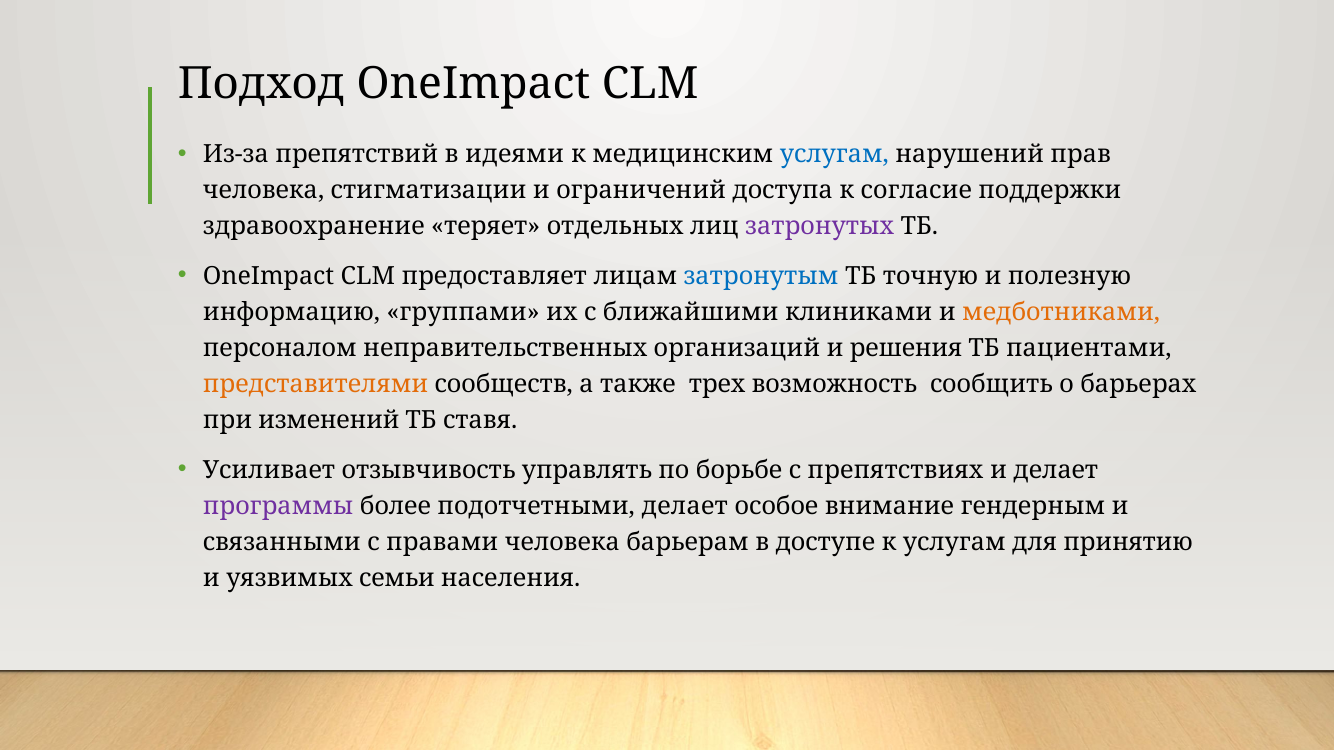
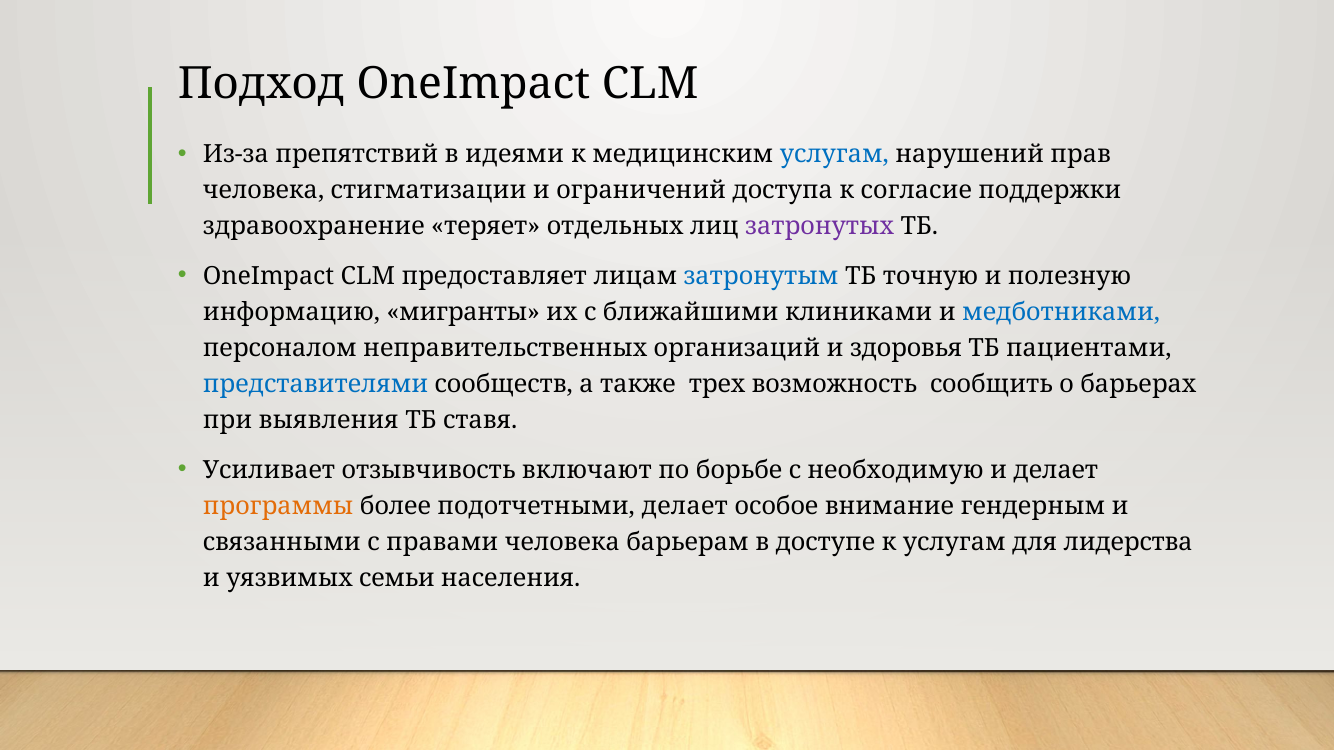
группами: группами -> мигранты (463, 312)
медботниками colour: orange -> blue (1061, 312)
решения: решения -> здоровья (906, 348)
представителями colour: orange -> blue (316, 384)
изменений: изменений -> выявления (329, 420)
управлять: управлять -> включают (587, 470)
препятствиях: препятствиях -> необходимую (895, 470)
программы colour: purple -> orange (278, 506)
принятию: принятию -> лидерства (1128, 542)
